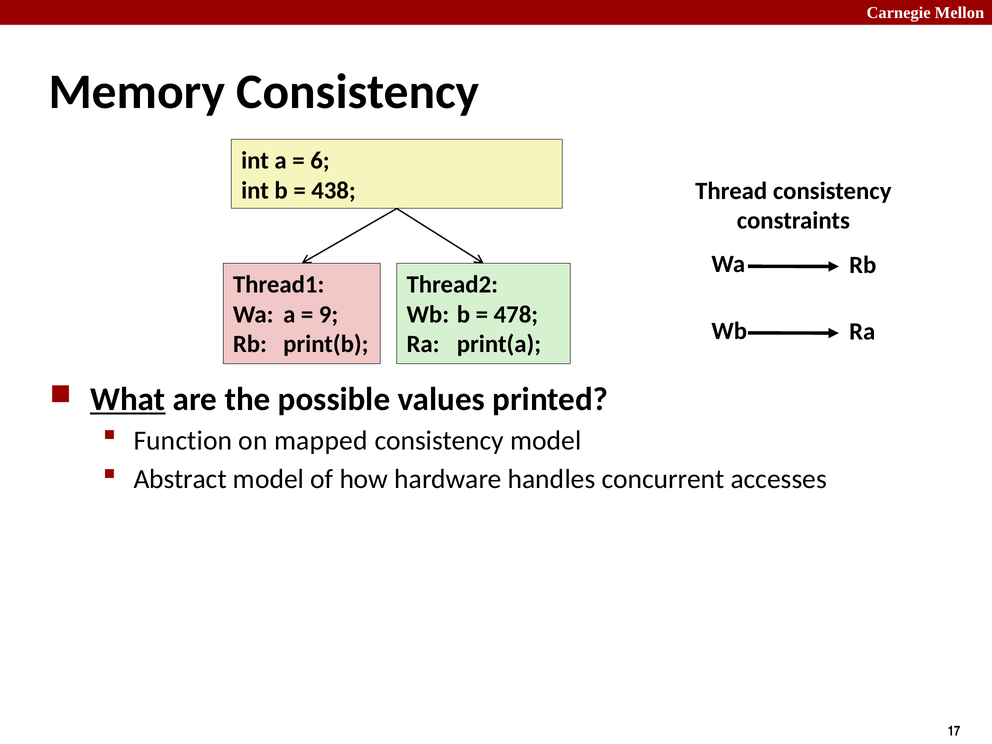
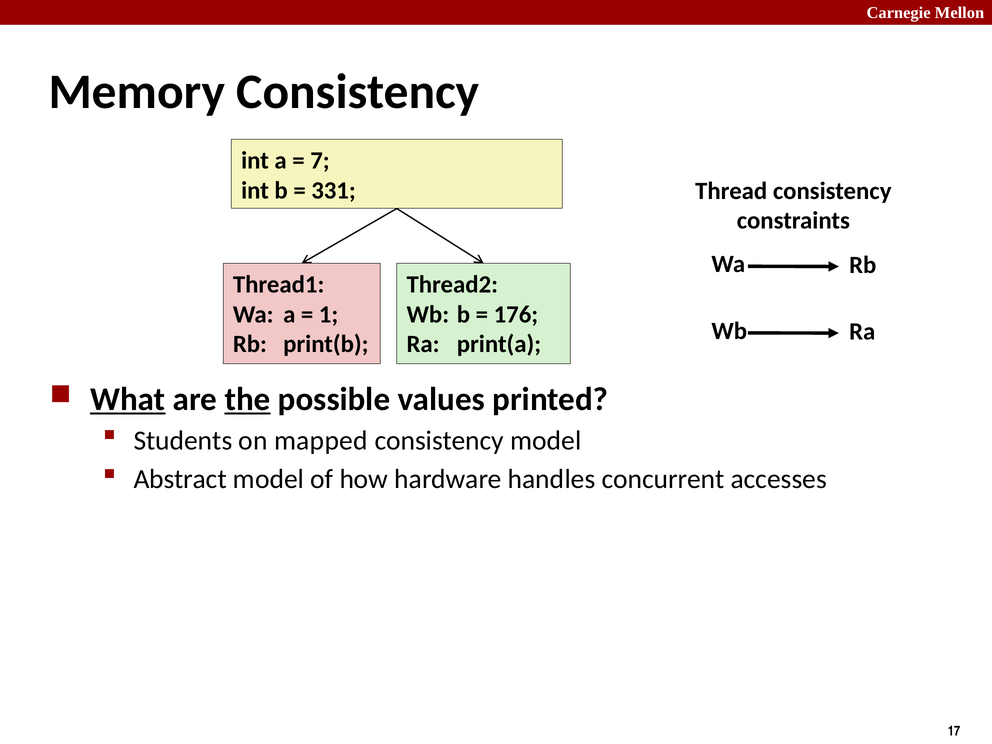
6: 6 -> 7 (320, 161)
438: 438 -> 331 (333, 190)
9: 9 -> 1 (329, 314)
478: 478 -> 176 (516, 314)
the underline: none -> present (248, 399)
Function: Function -> Students (183, 441)
